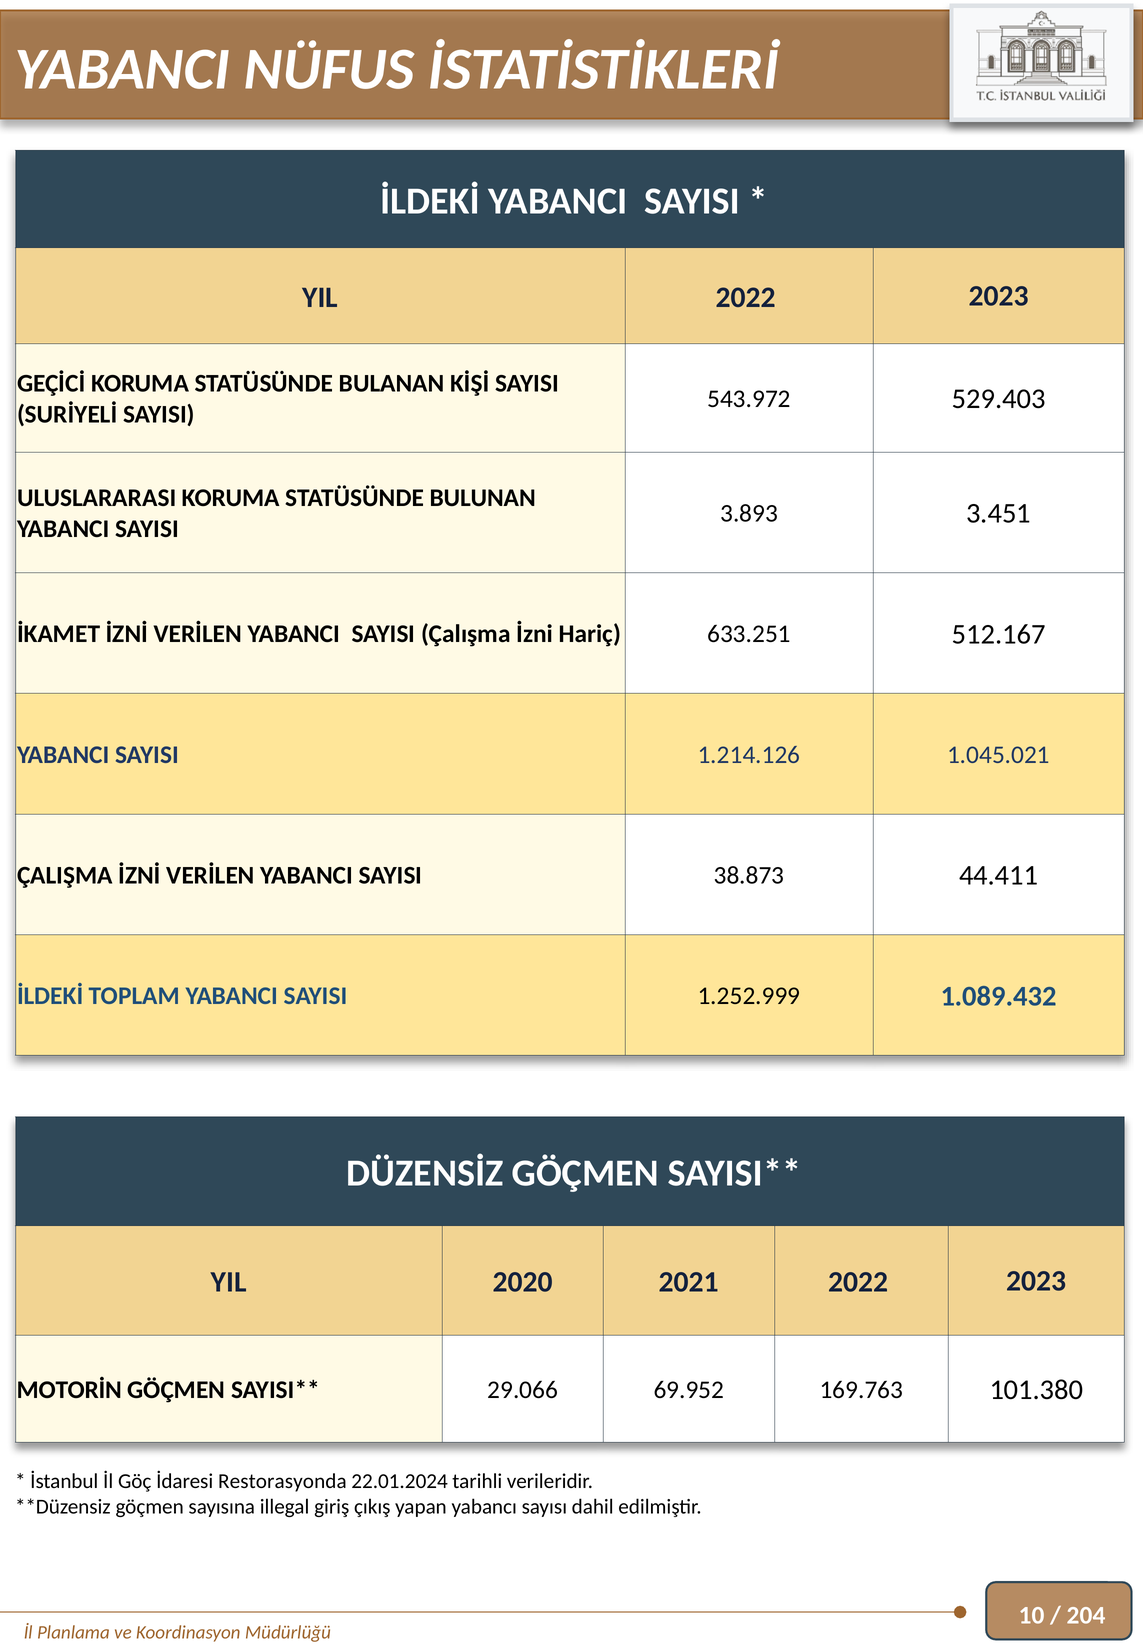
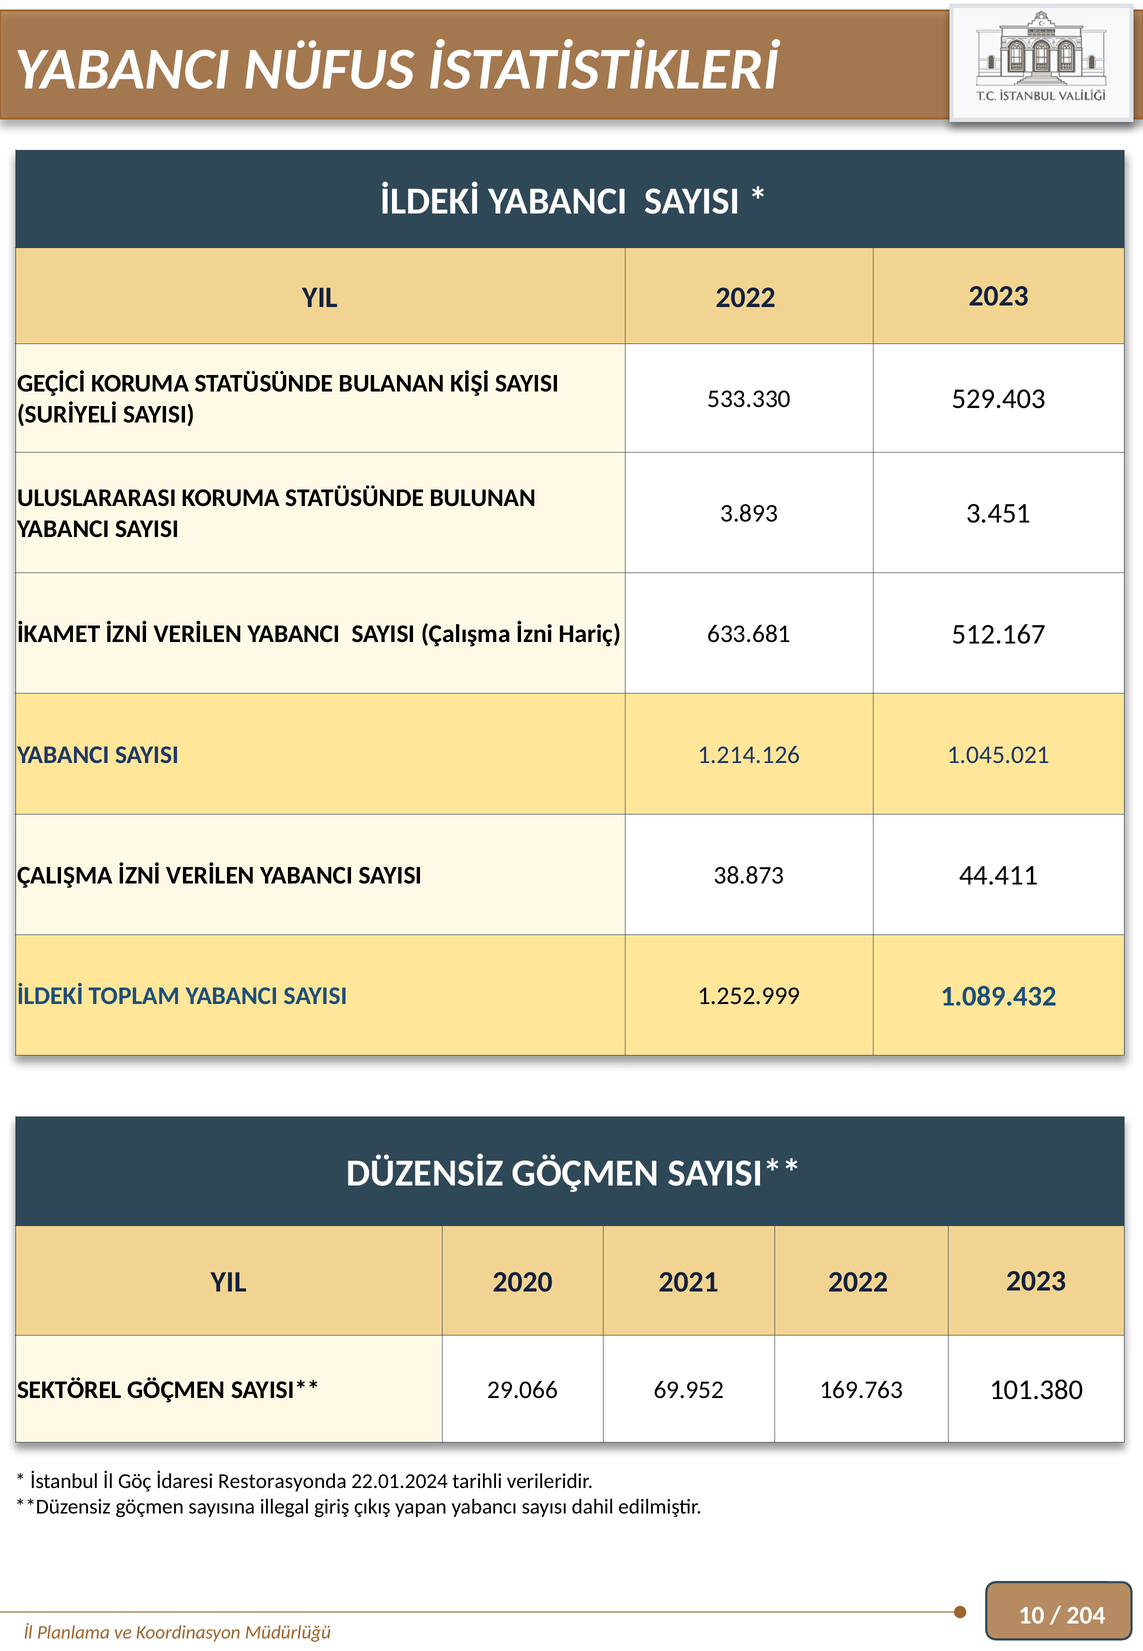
543.972: 543.972 -> 533.330 (749, 399)
633.251: 633.251 -> 633.681 (749, 634)
MOTORİN: MOTORİN -> SEKTÖREL (69, 1390)
